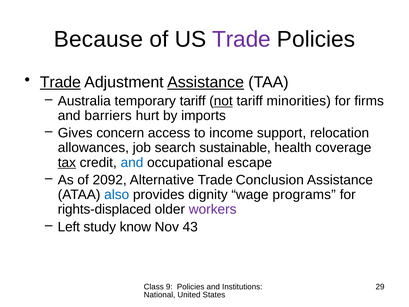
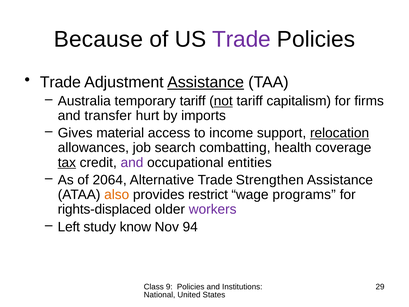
Trade underline: present -> none (60, 82)
minorities: minorities -> capitalism (299, 101)
barriers: barriers -> transfer (108, 116)
concern: concern -> material (120, 133)
relocation underline: none -> present (340, 133)
sustainable: sustainable -> combatting (235, 148)
and colour: blue -> purple (132, 162)
escape: escape -> entities (250, 162)
2092: 2092 -> 2064 (110, 180)
Conclusion: Conclusion -> Strengthen (270, 180)
also colour: blue -> orange (117, 195)
dignity: dignity -> restrict (208, 195)
43: 43 -> 94 (190, 227)
